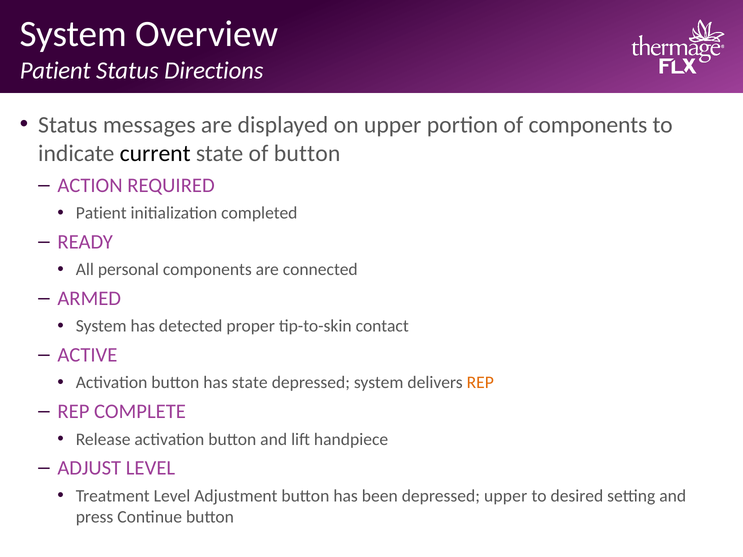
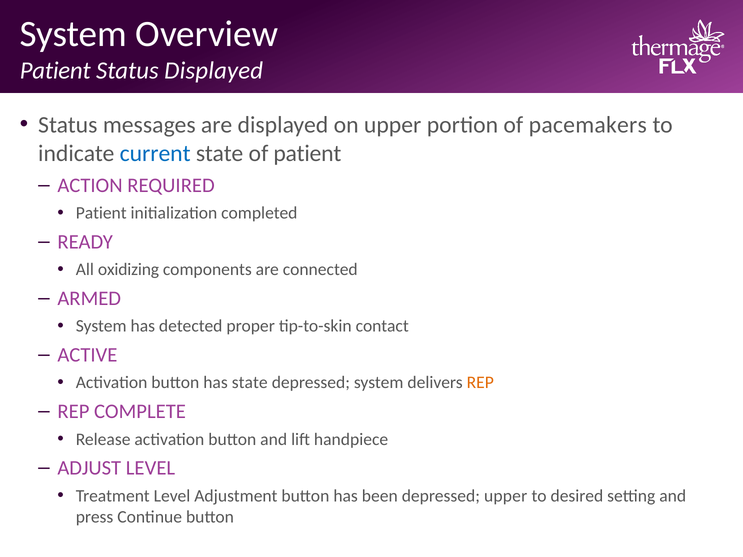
Status Directions: Directions -> Displayed (214, 70)
of components: components -> pacemakers (588, 125)
current colour: black -> blue (155, 153)
of button: button -> patient (307, 153)
personal: personal -> oxidizing (128, 270)
